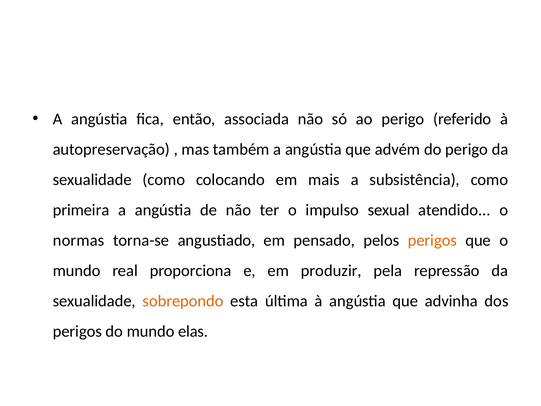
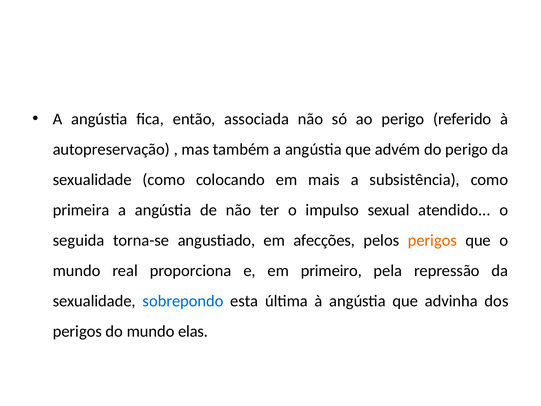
normas: normas -> seguida (79, 240)
pensado: pensado -> afecções (324, 240)
produzir: produzir -> primeiro (331, 271)
sobrepondo colour: orange -> blue (183, 301)
